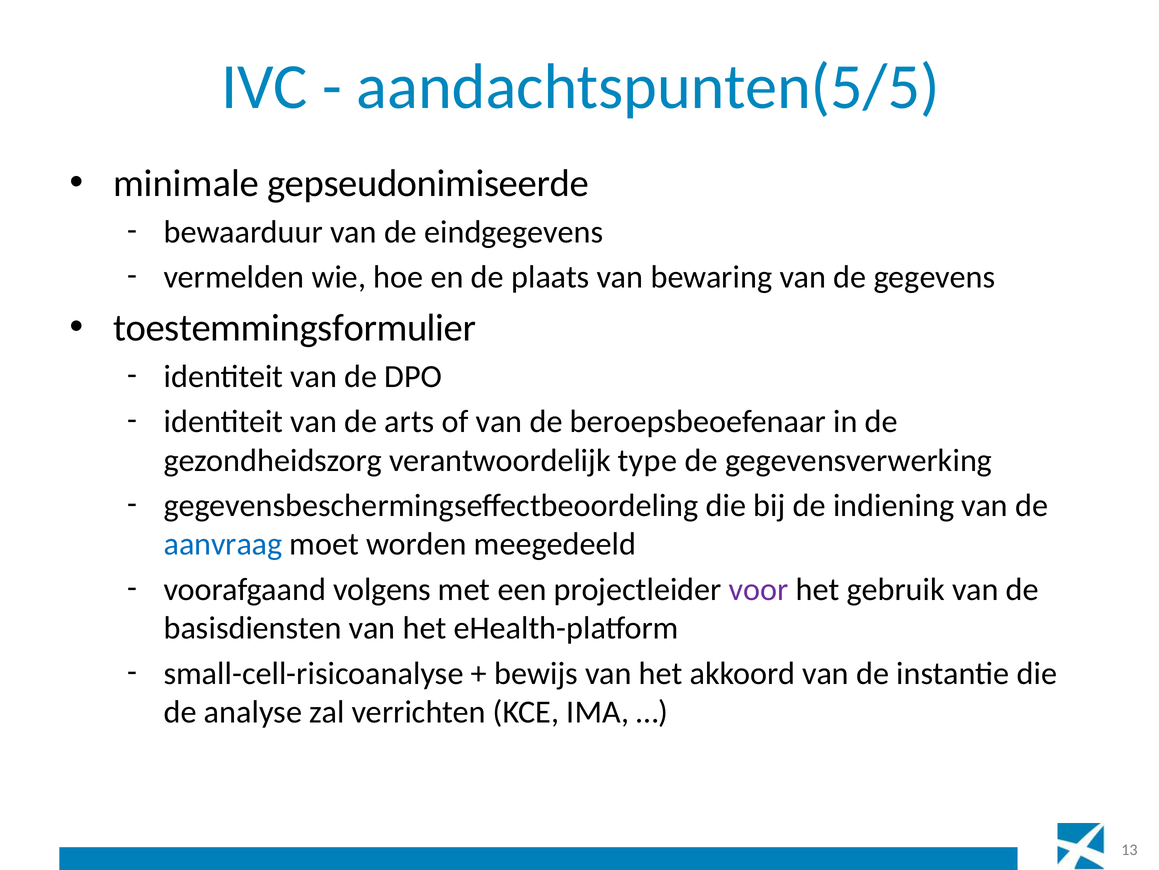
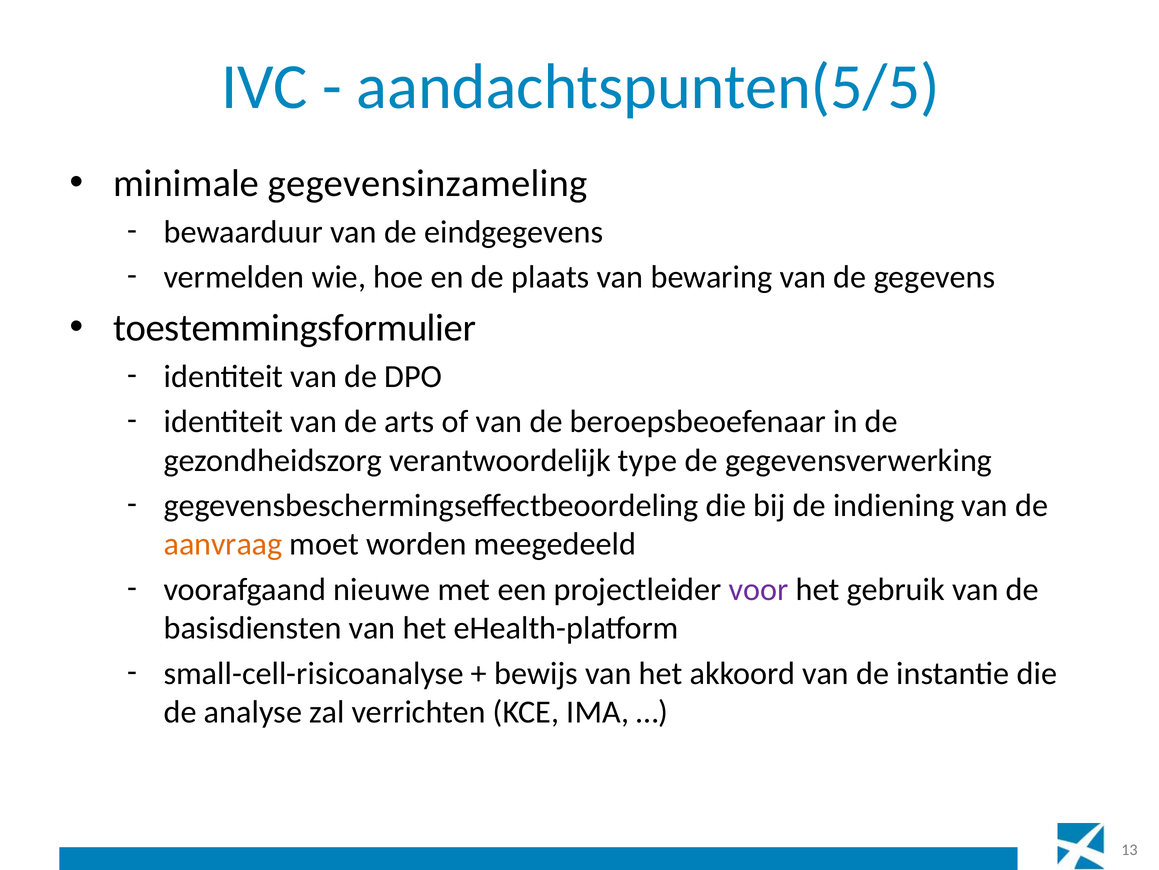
gepseudonimiseerde: gepseudonimiseerde -> gegevensinzameling (428, 183)
aanvraag colour: blue -> orange (223, 544)
volgens: volgens -> nieuwe (382, 589)
